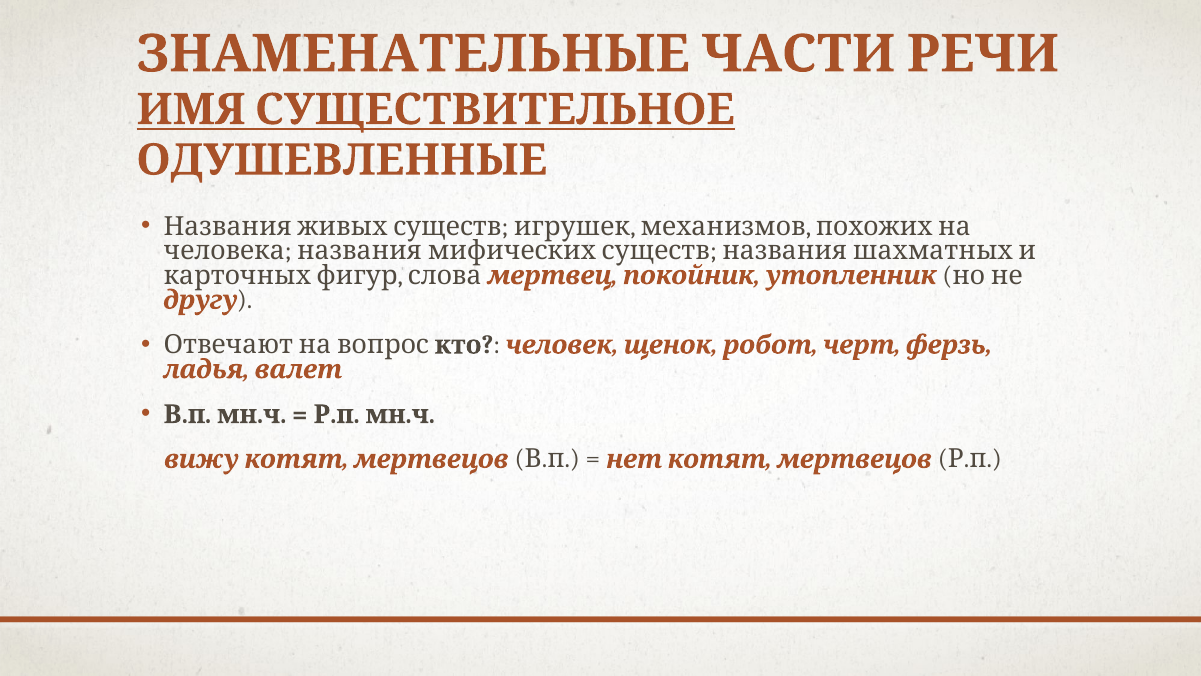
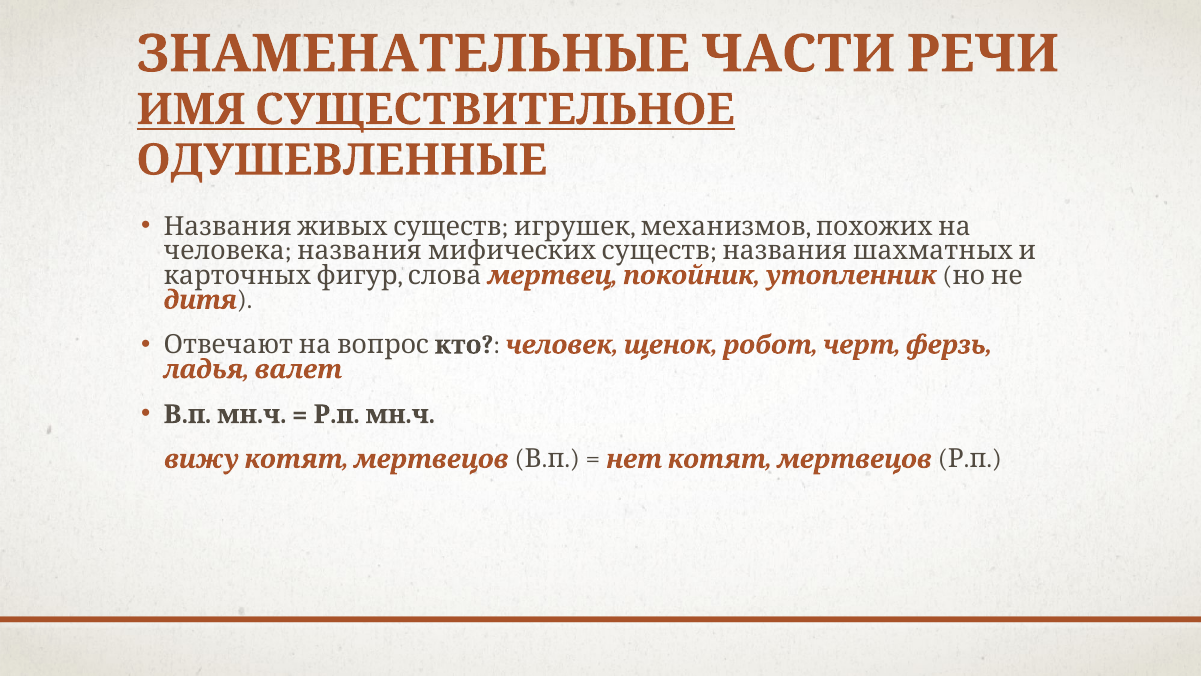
другу: другу -> дитя (200, 300)
